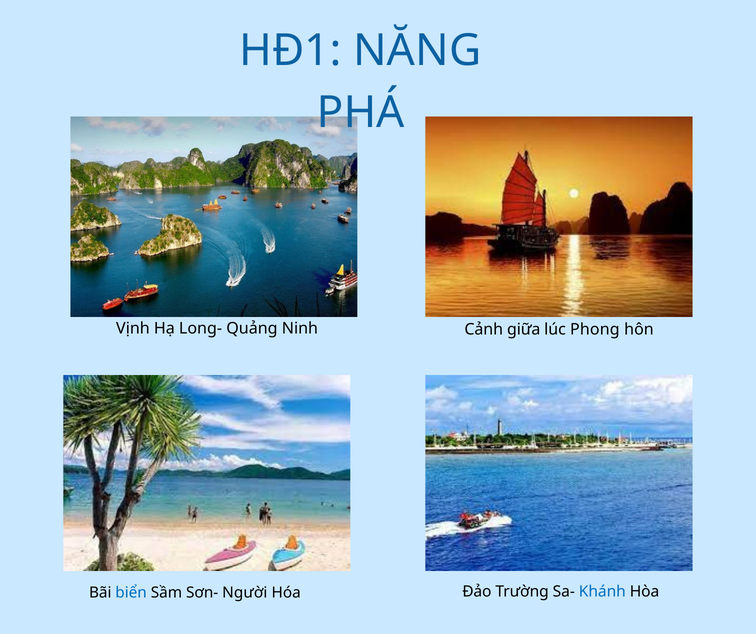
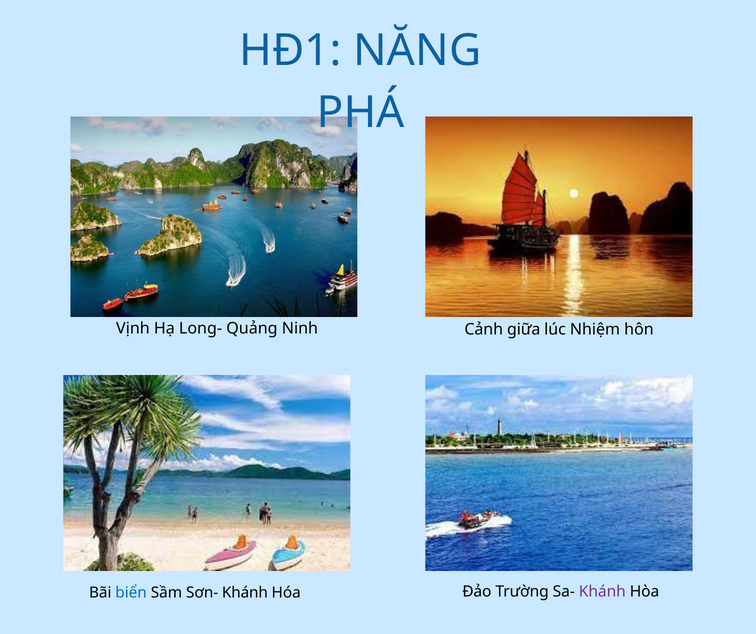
Phong: Phong -> Nhiệm (595, 329)
Sơn- Người: Người -> Khánh (245, 593)
Khánh colour: blue -> purple (602, 591)
